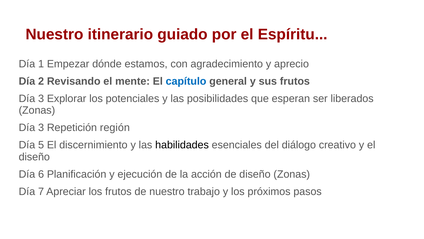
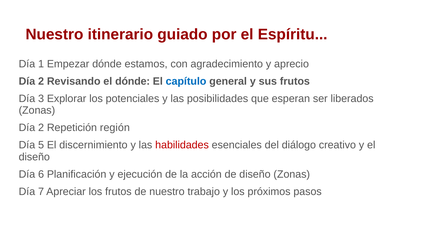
el mente: mente -> dónde (133, 81)
3: 3 -> 2 (41, 127)
habilidades colour: black -> red (182, 145)
